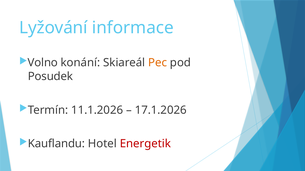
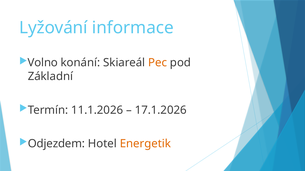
Posudek: Posudek -> Základní (50, 77)
Kauflandu: Kauflandu -> Odjezdem (56, 144)
Energetik colour: red -> orange (145, 144)
